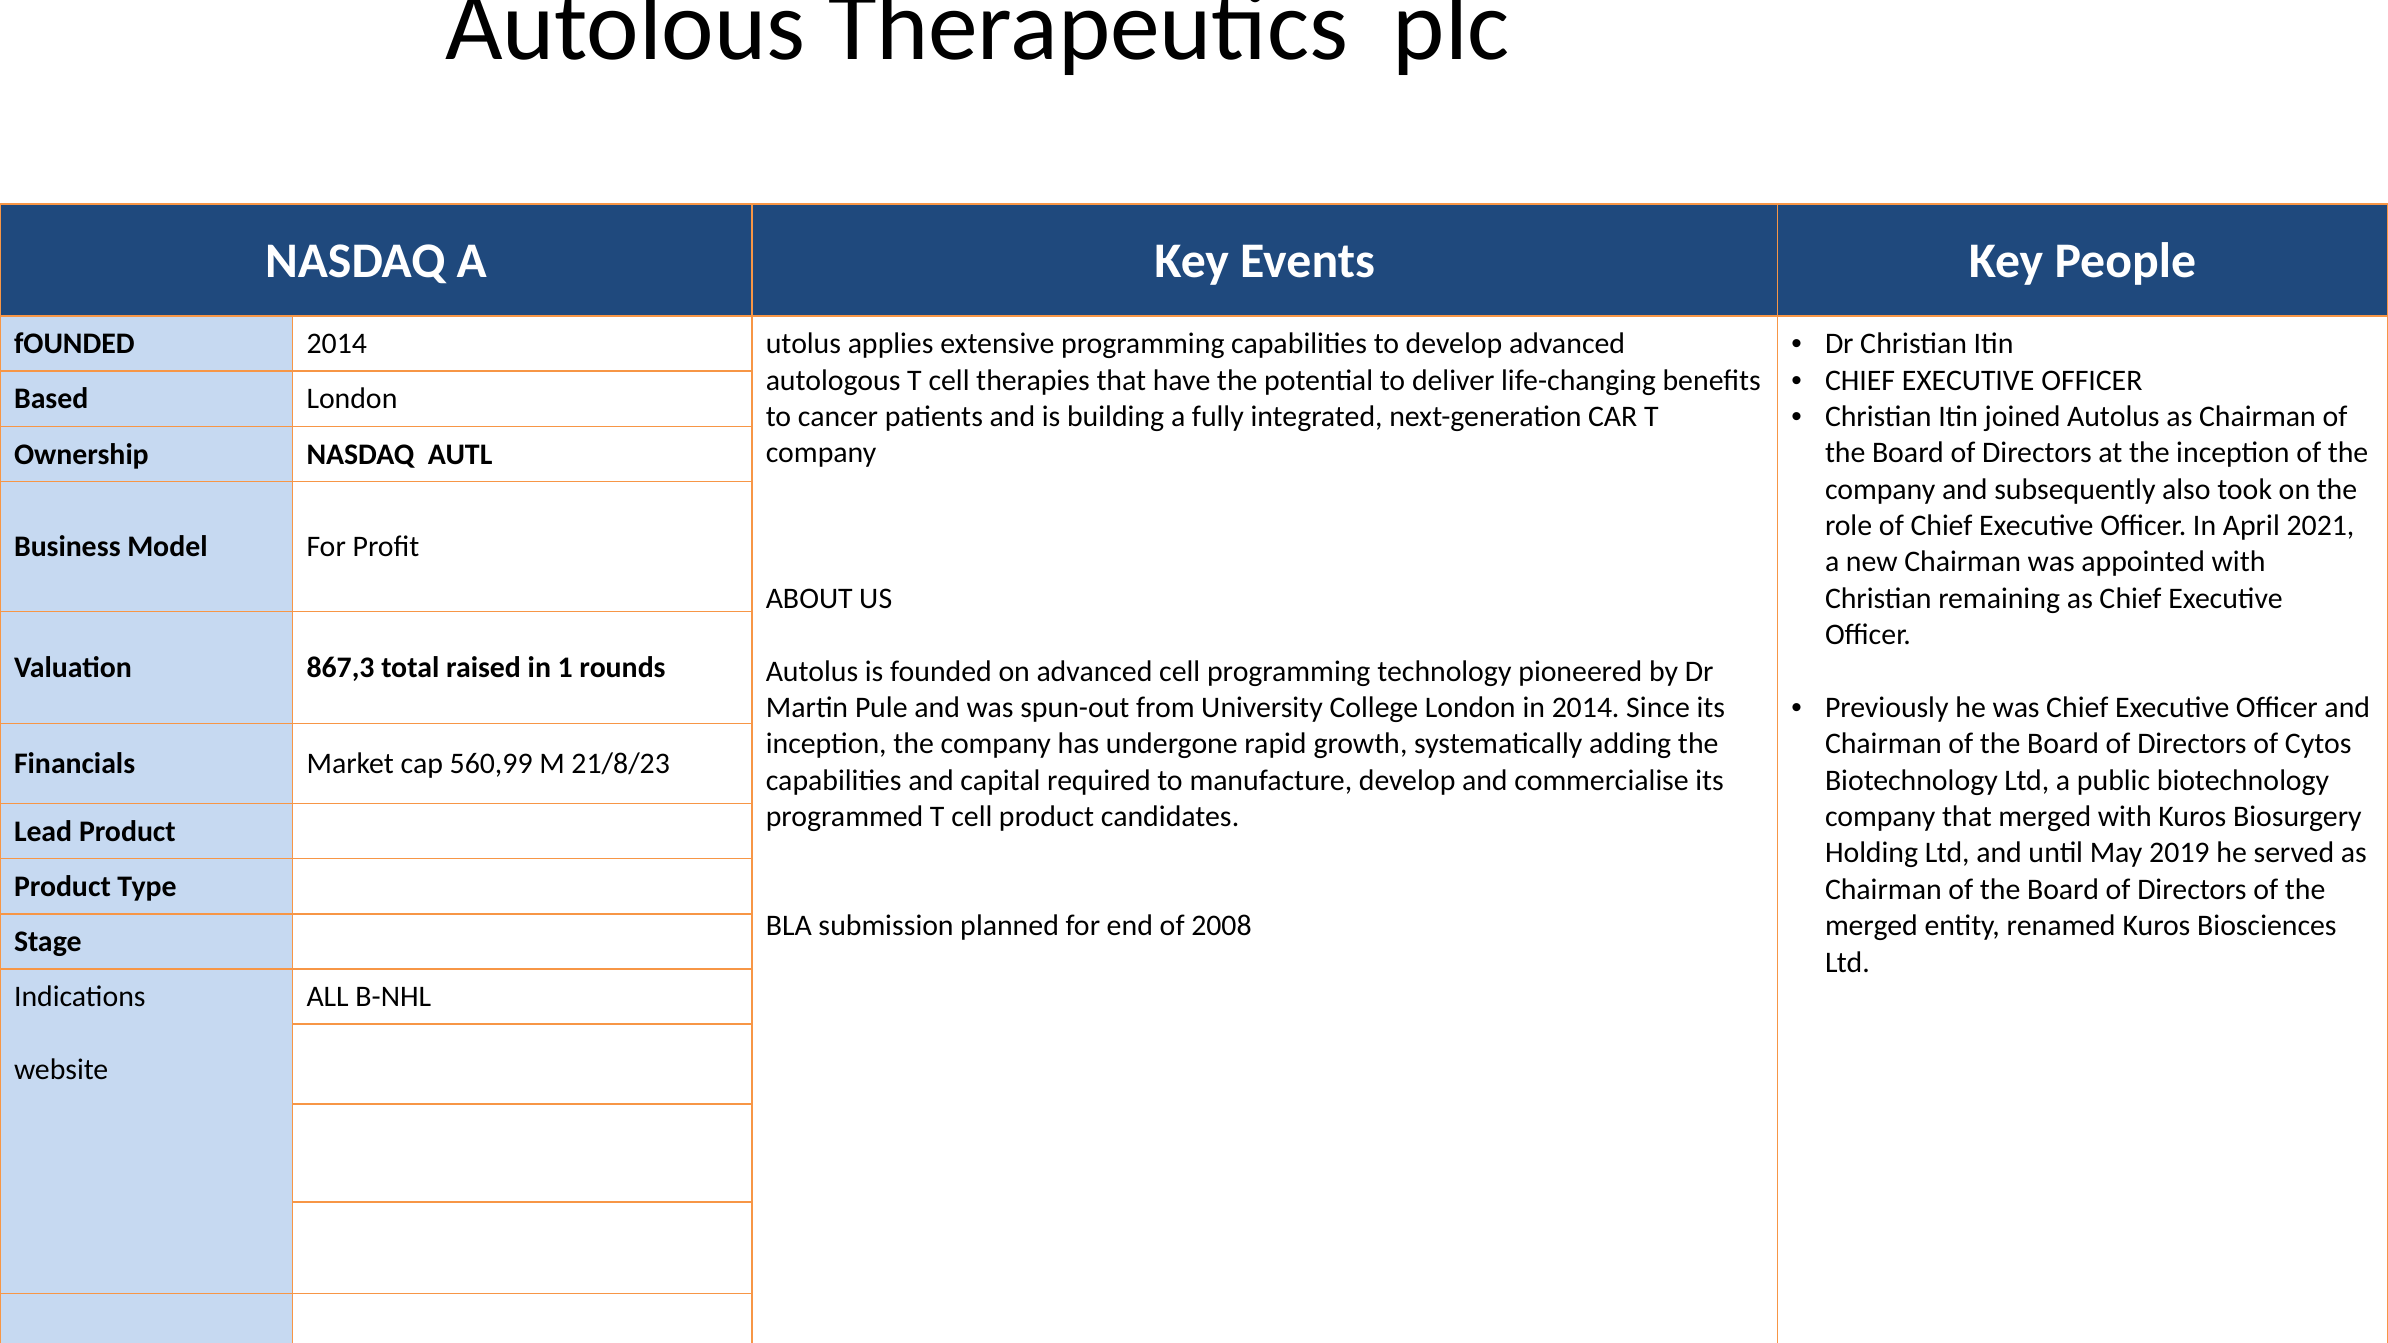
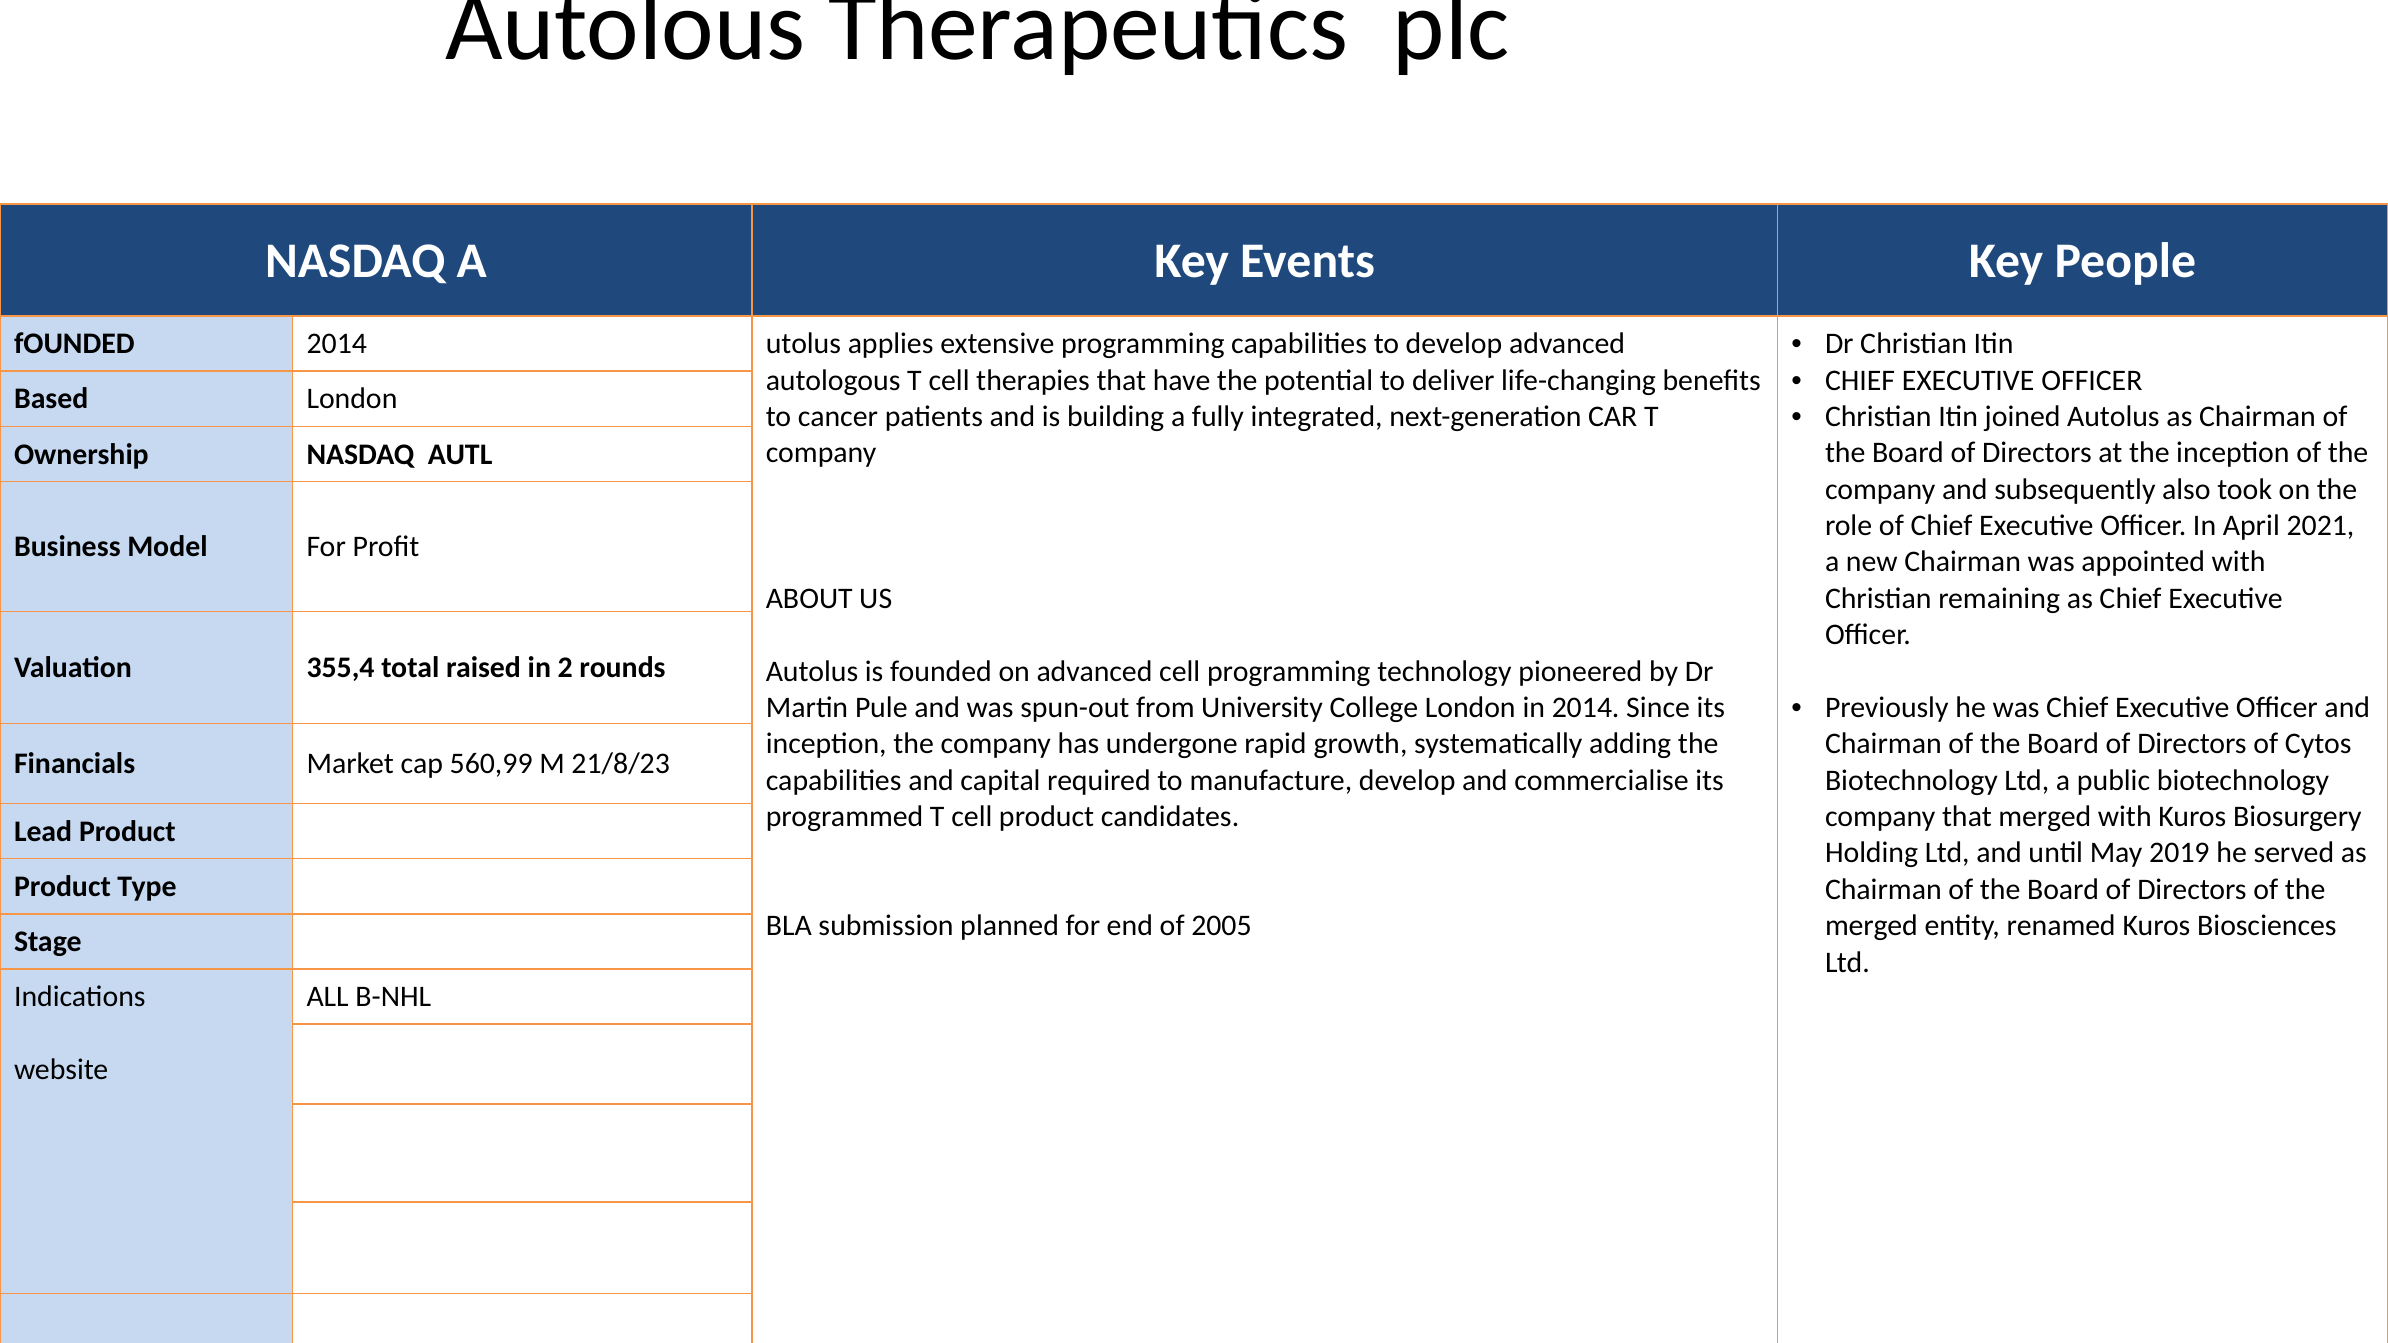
867,3: 867,3 -> 355,4 (341, 668)
1: 1 -> 2 (565, 668)
2008: 2008 -> 2005 (1221, 926)
